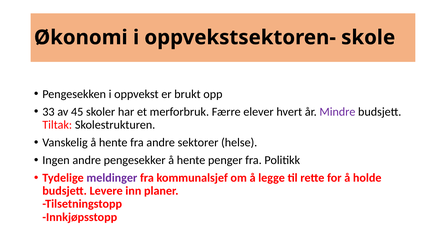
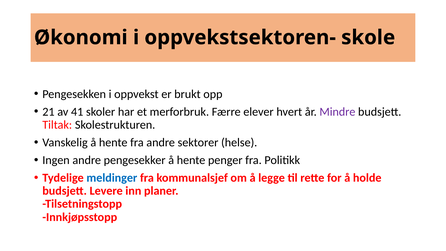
33: 33 -> 21 (48, 112)
45: 45 -> 41 (77, 112)
meldinger colour: purple -> blue (112, 178)
